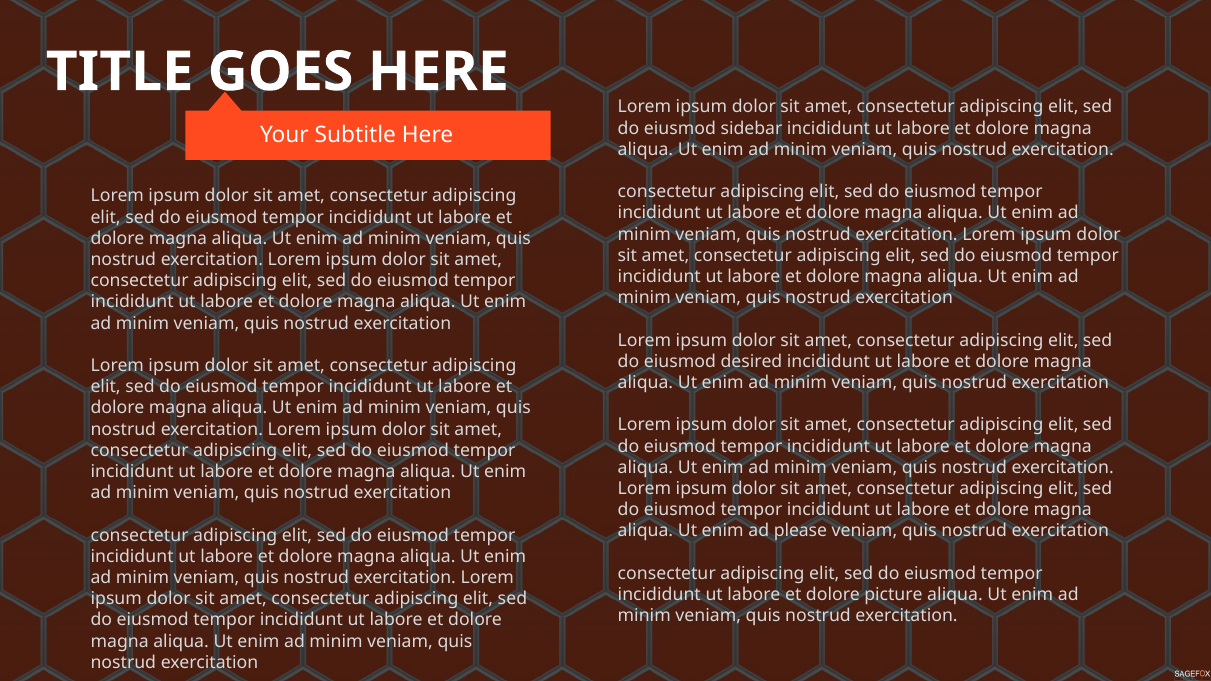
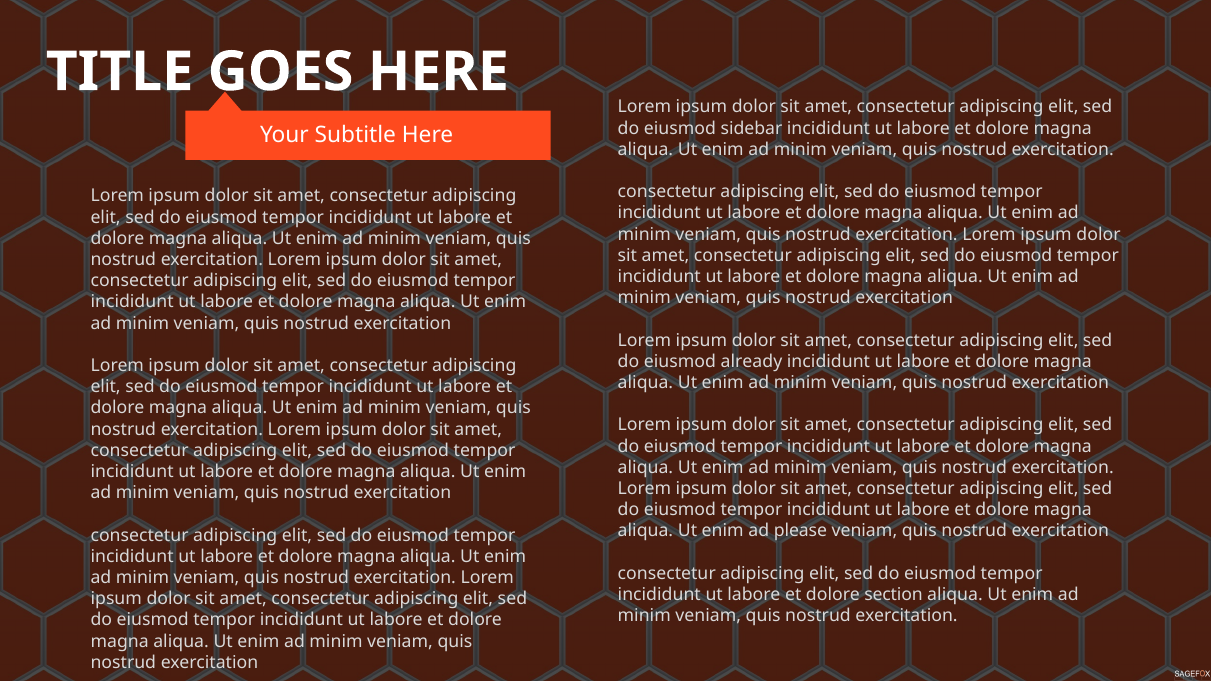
desired: desired -> already (751, 362)
picture: picture -> section (894, 595)
